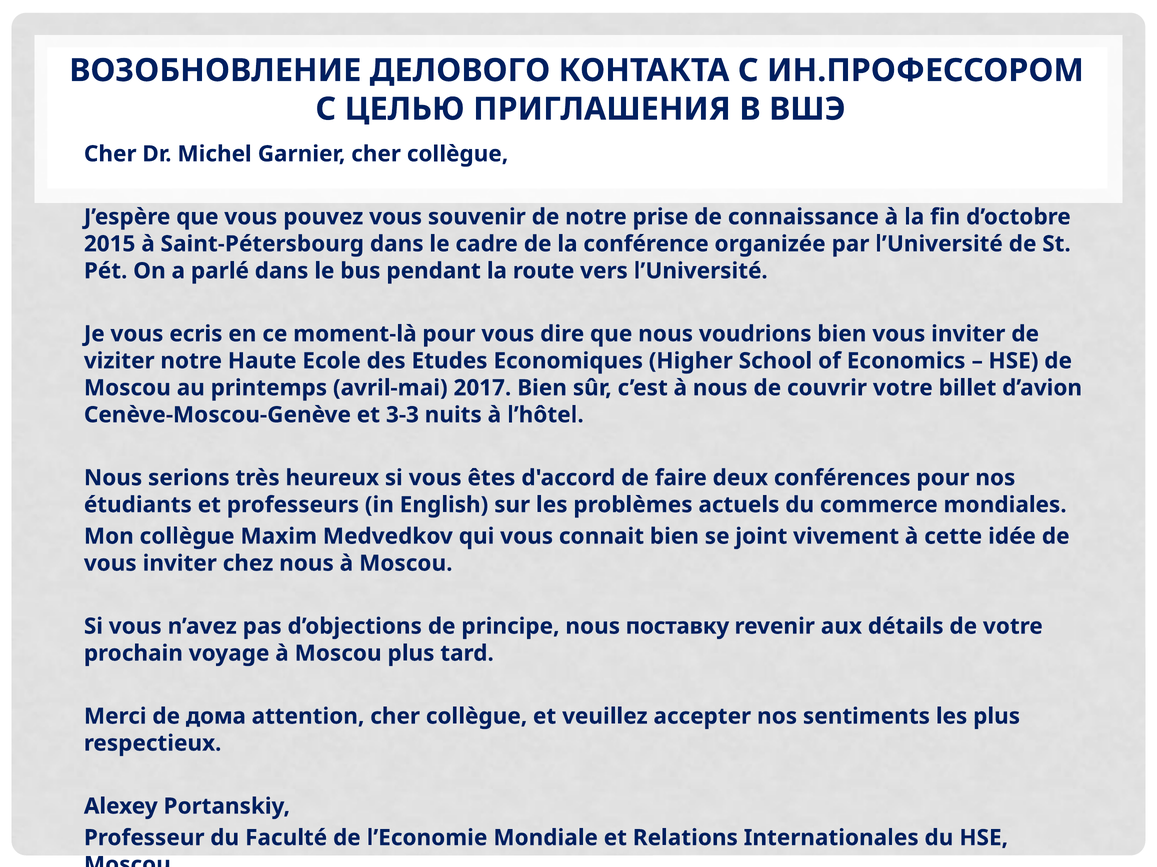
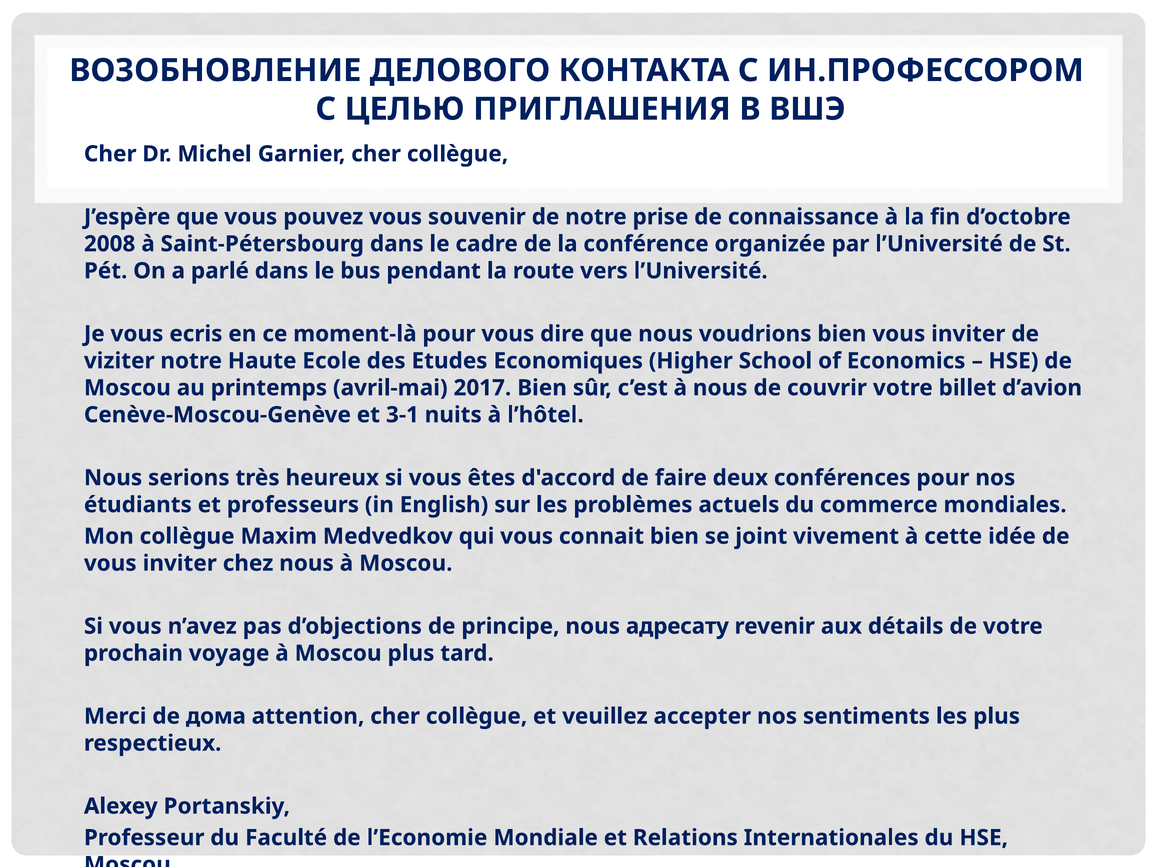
2015: 2015 -> 2008 (110, 244)
3-3: 3-3 -> 3-1 (402, 415)
поставку: поставку -> адресату (677, 627)
